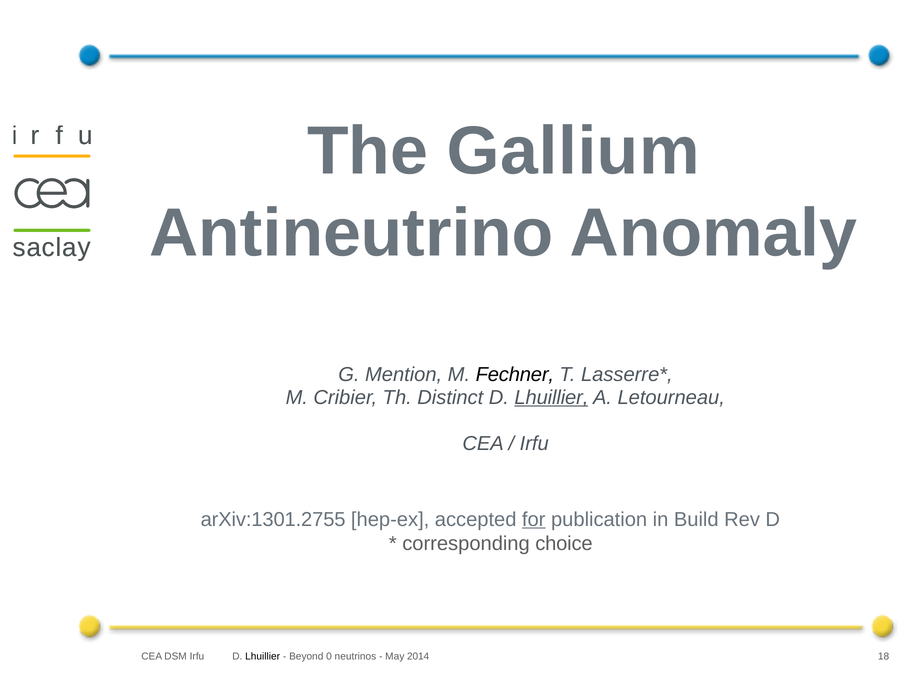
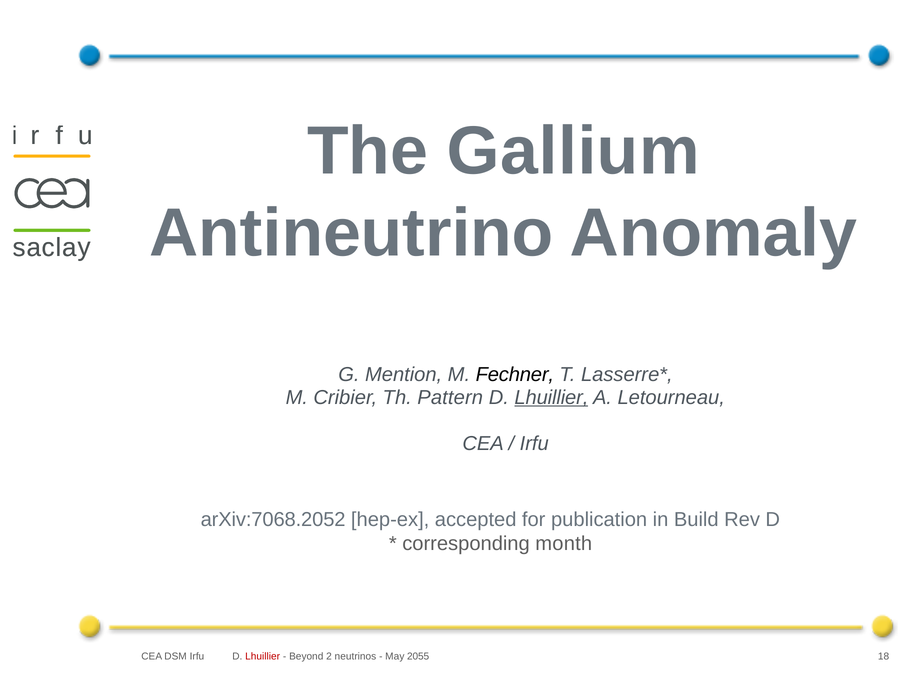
Distinct: Distinct -> Pattern (450, 397)
arXiv:1301.2755: arXiv:1301.2755 -> arXiv:7068.2052 (273, 519)
for underline: present -> none (534, 519)
choice: choice -> month (564, 544)
Lhuillier colour: black -> red (263, 656)
0: 0 -> 2 (329, 656)
2014: 2014 -> 2055 (418, 656)
